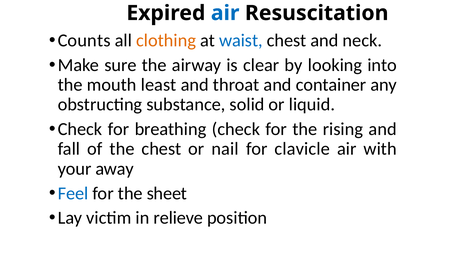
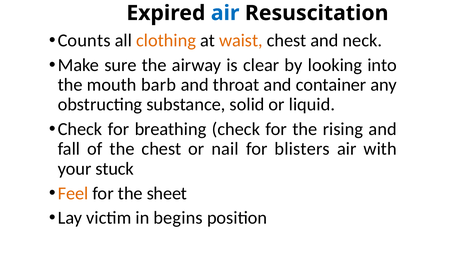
waist colour: blue -> orange (241, 40)
least: least -> barb (159, 85)
clavicle: clavicle -> blisters (302, 149)
away: away -> stuck (115, 169)
Feel colour: blue -> orange (73, 194)
relieve: relieve -> begins (178, 218)
